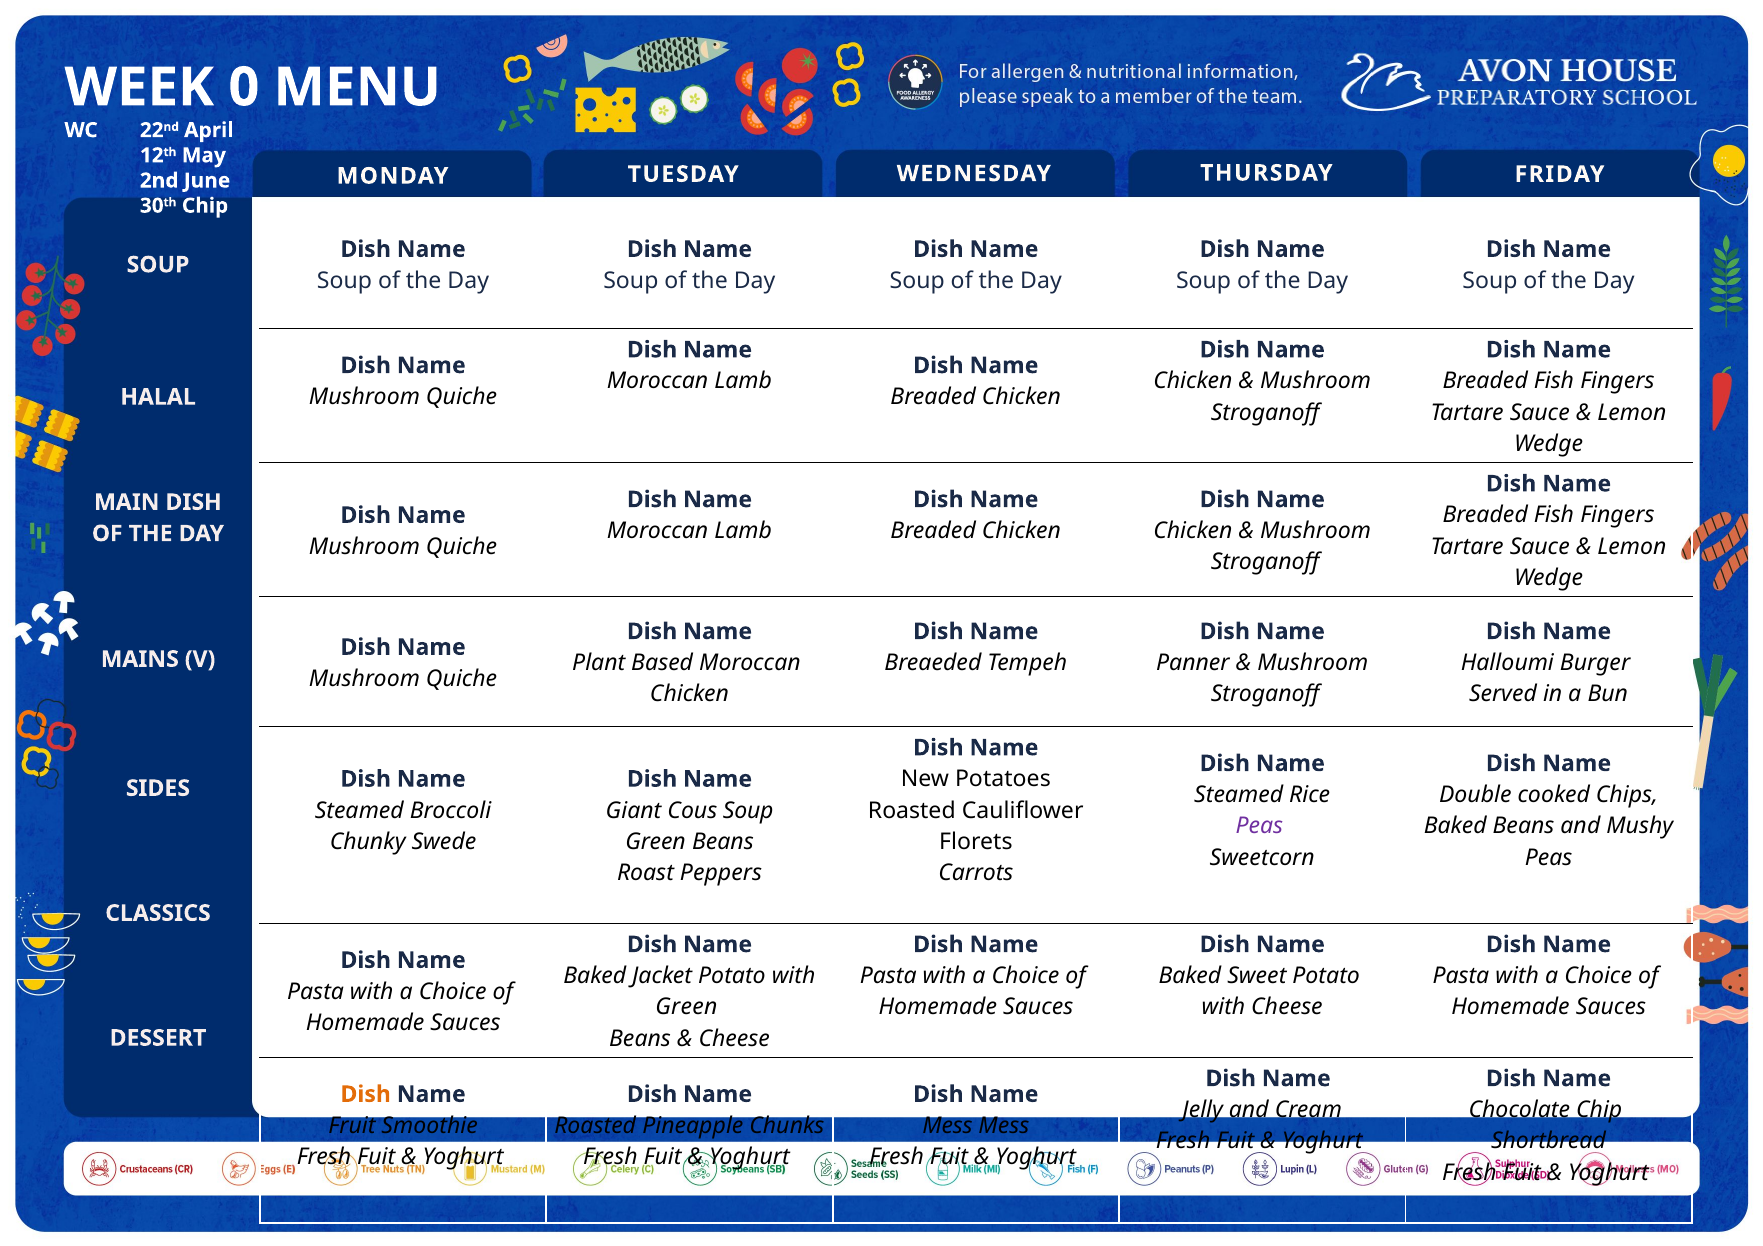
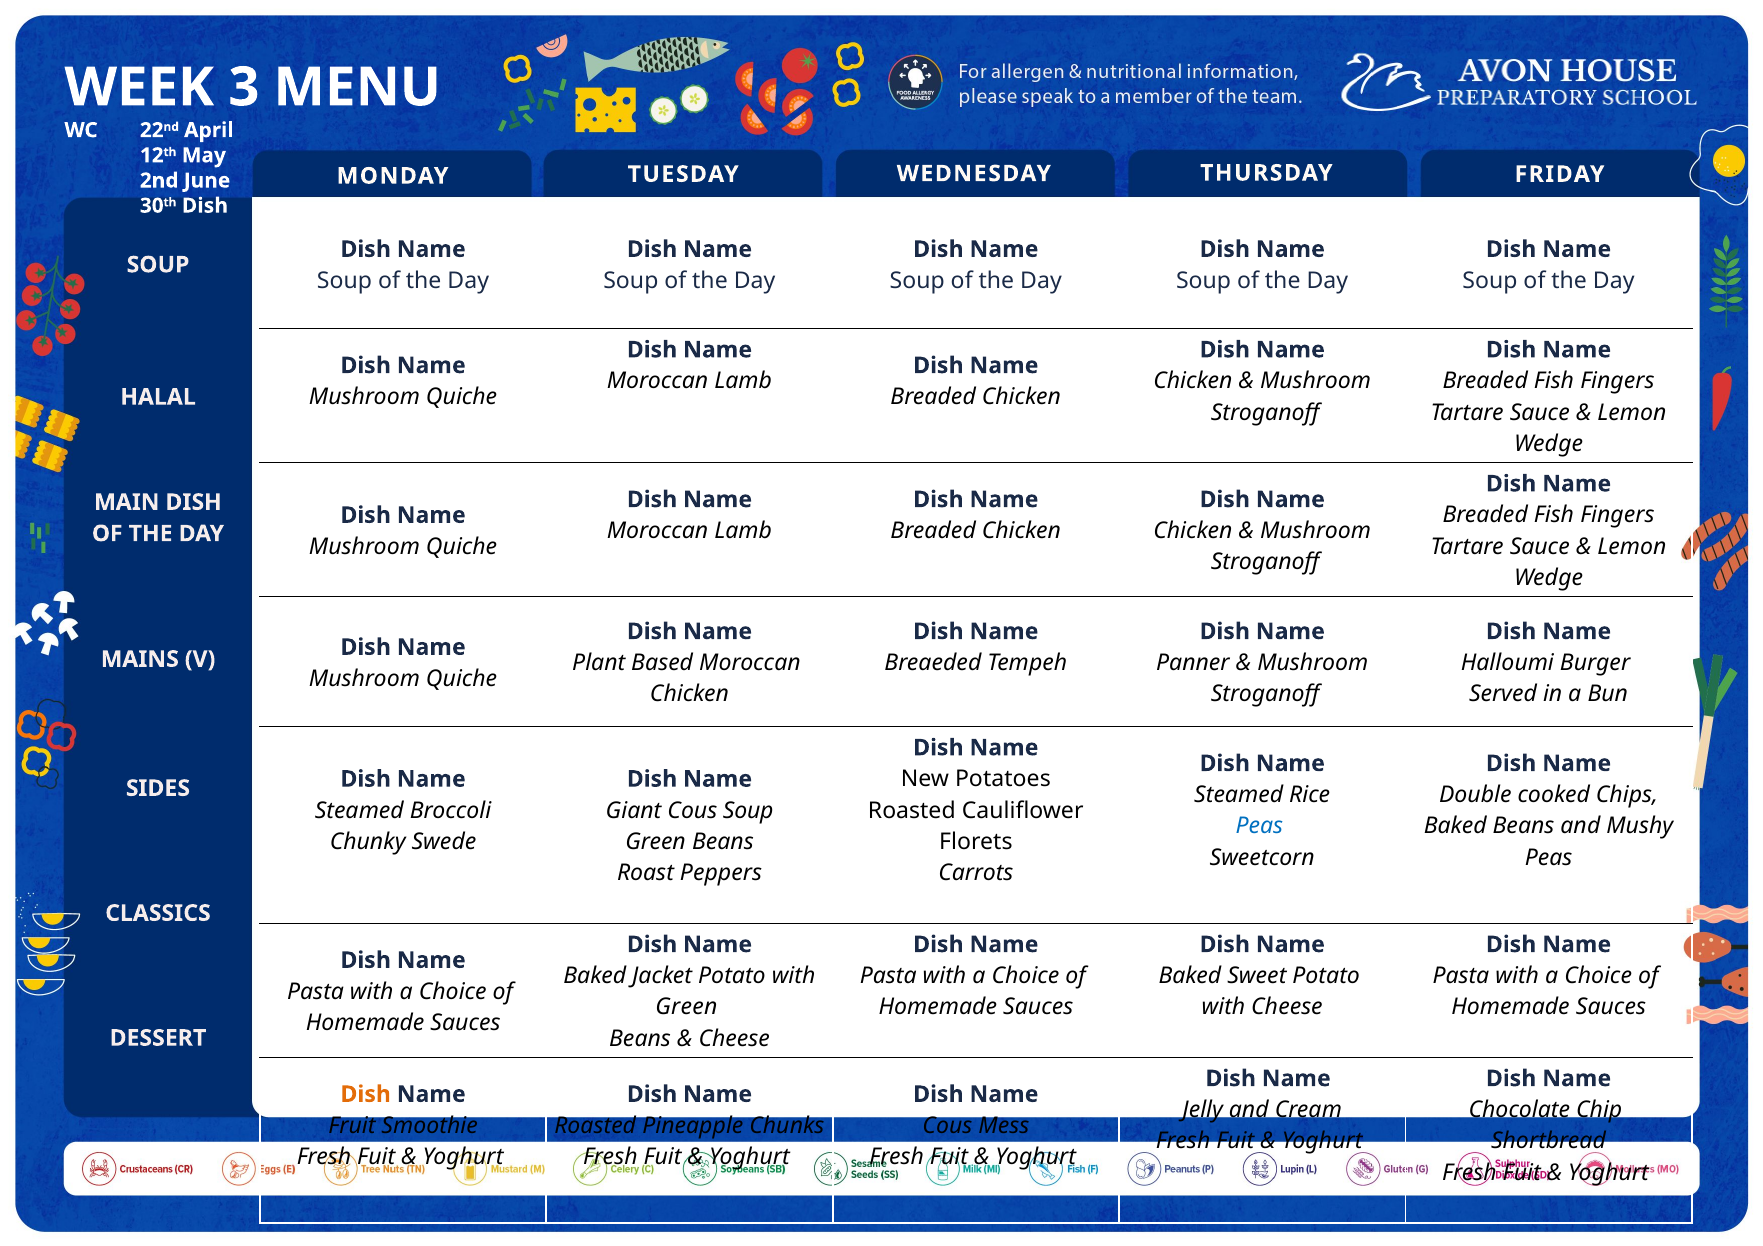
0: 0 -> 3 (244, 87)
30th Chip: Chip -> Dish (205, 206)
Peas colour: purple -> blue (1259, 827)
Mess: Mess -> Cous (947, 1126)
